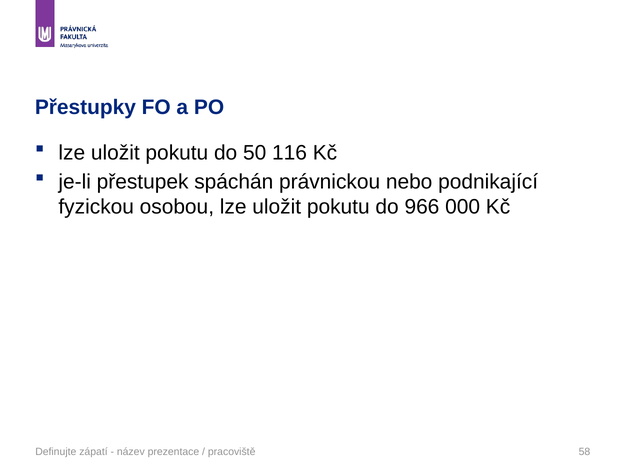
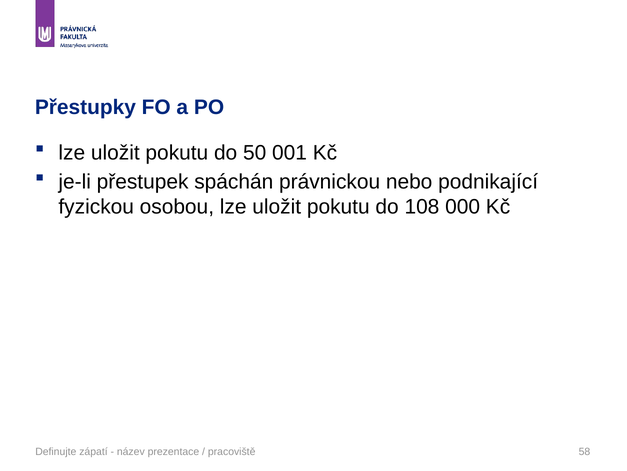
116: 116 -> 001 (290, 152)
966: 966 -> 108 (422, 207)
